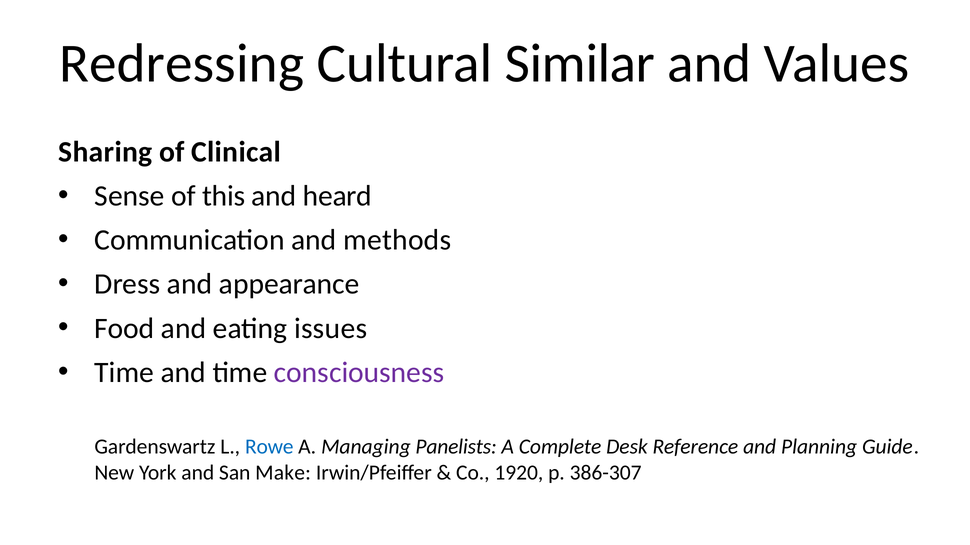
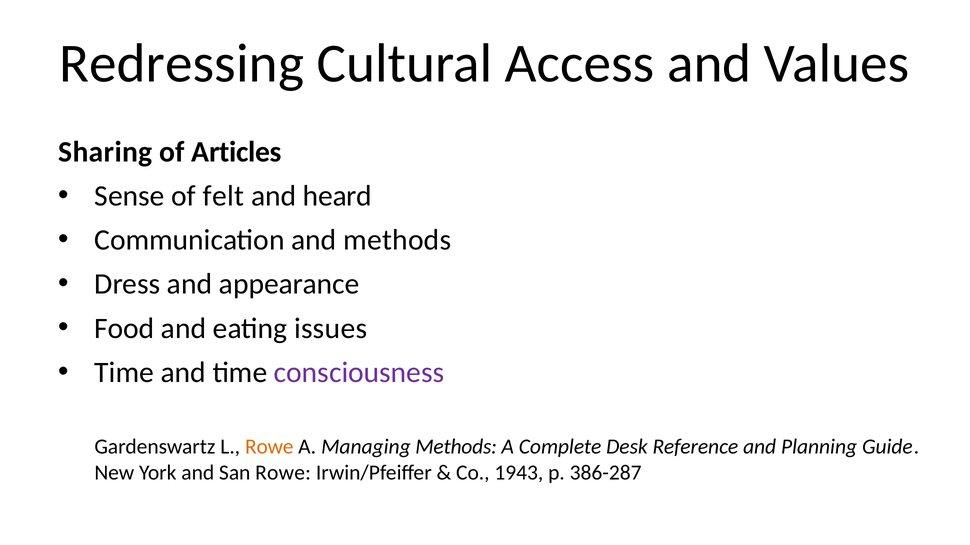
Similar: Similar -> Access (580, 64)
Clinical: Clinical -> Articles (236, 152)
this: this -> felt (223, 196)
Rowe colour: blue -> orange (269, 447)
Managing Panelists: Panelists -> Methods (456, 447)
San Make: Make -> Rowe (283, 473)
1920: 1920 -> 1943 (519, 473)
386-307: 386-307 -> 386-287 (606, 473)
